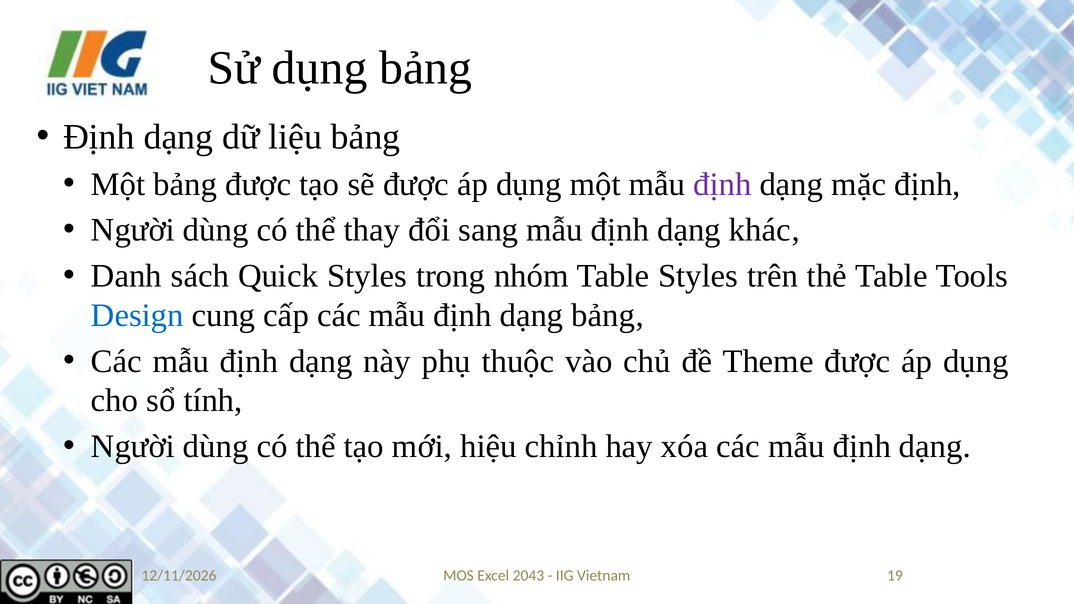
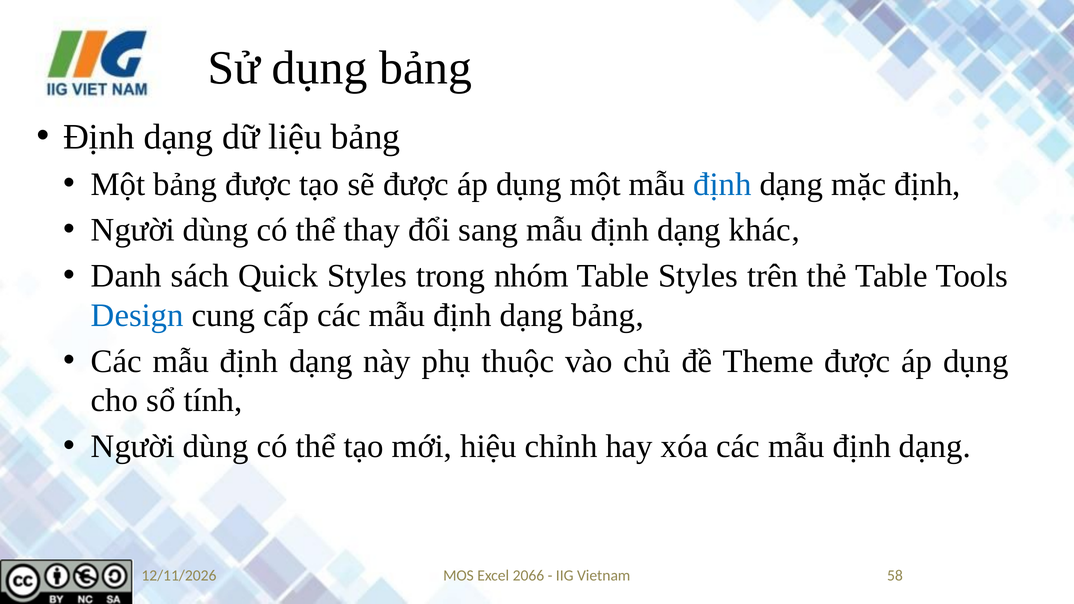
định colour: purple -> blue (722, 184)
2043: 2043 -> 2066 (528, 576)
19: 19 -> 58 (895, 576)
